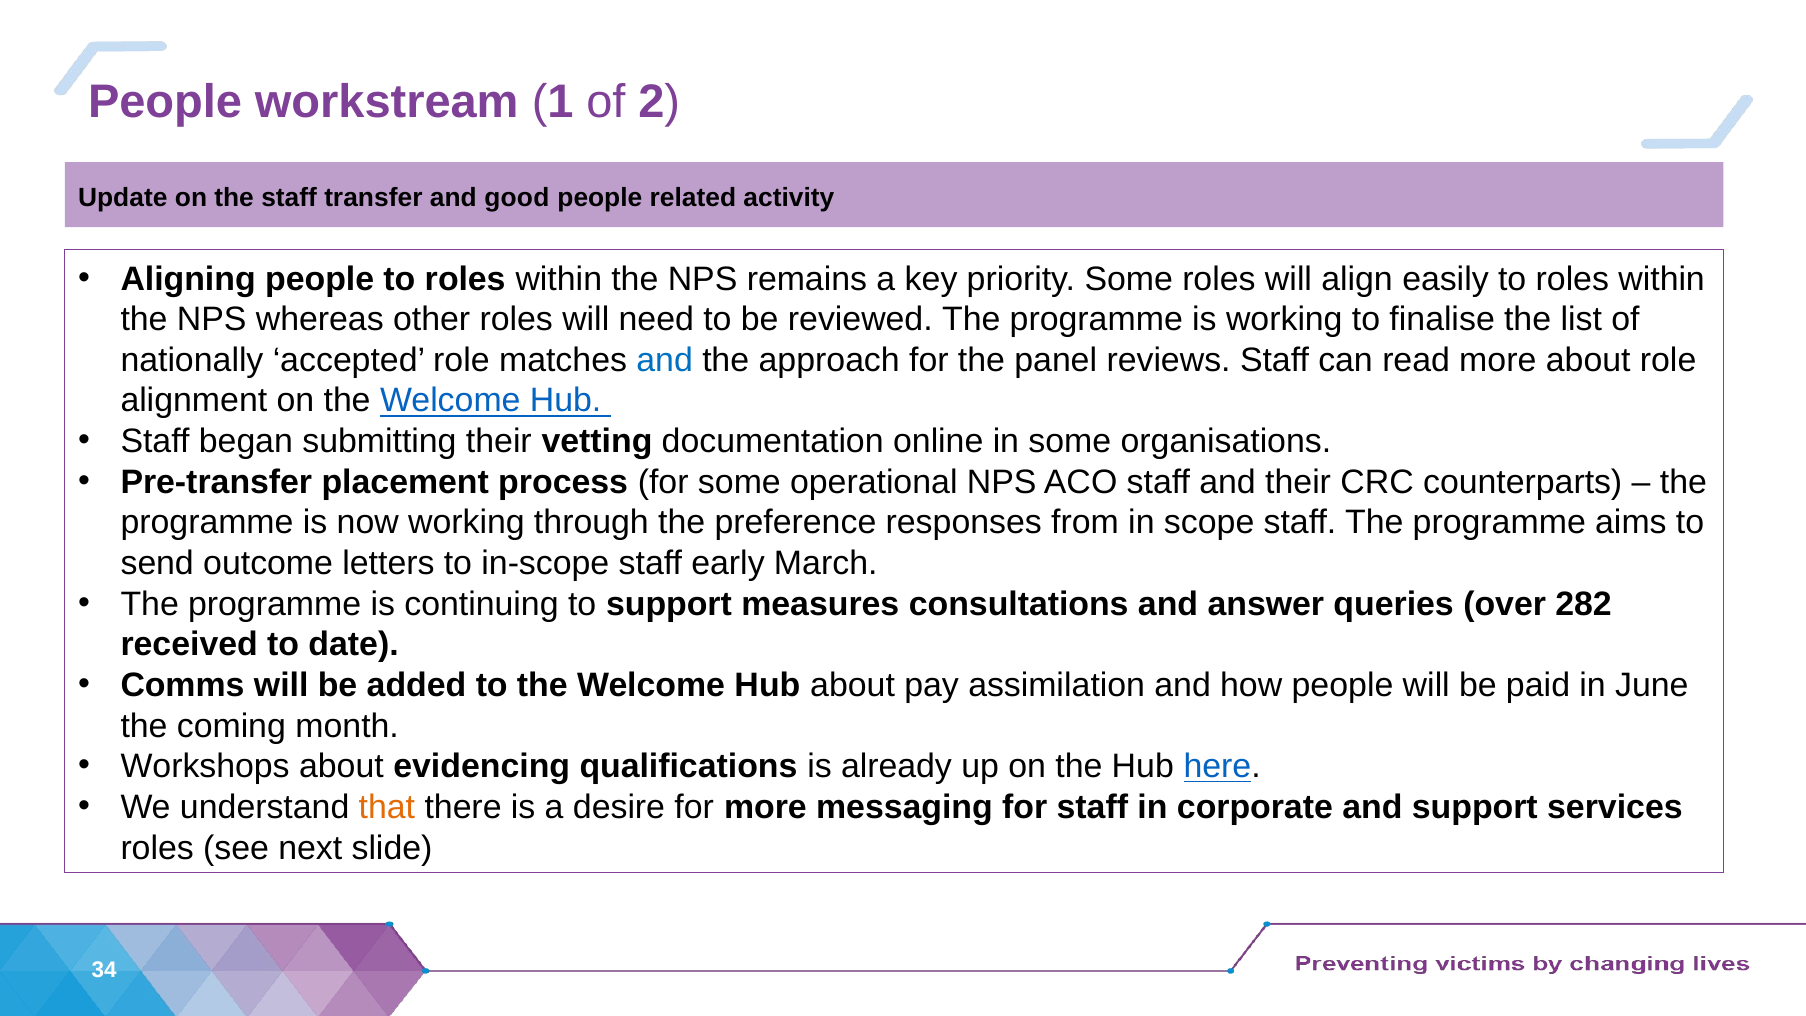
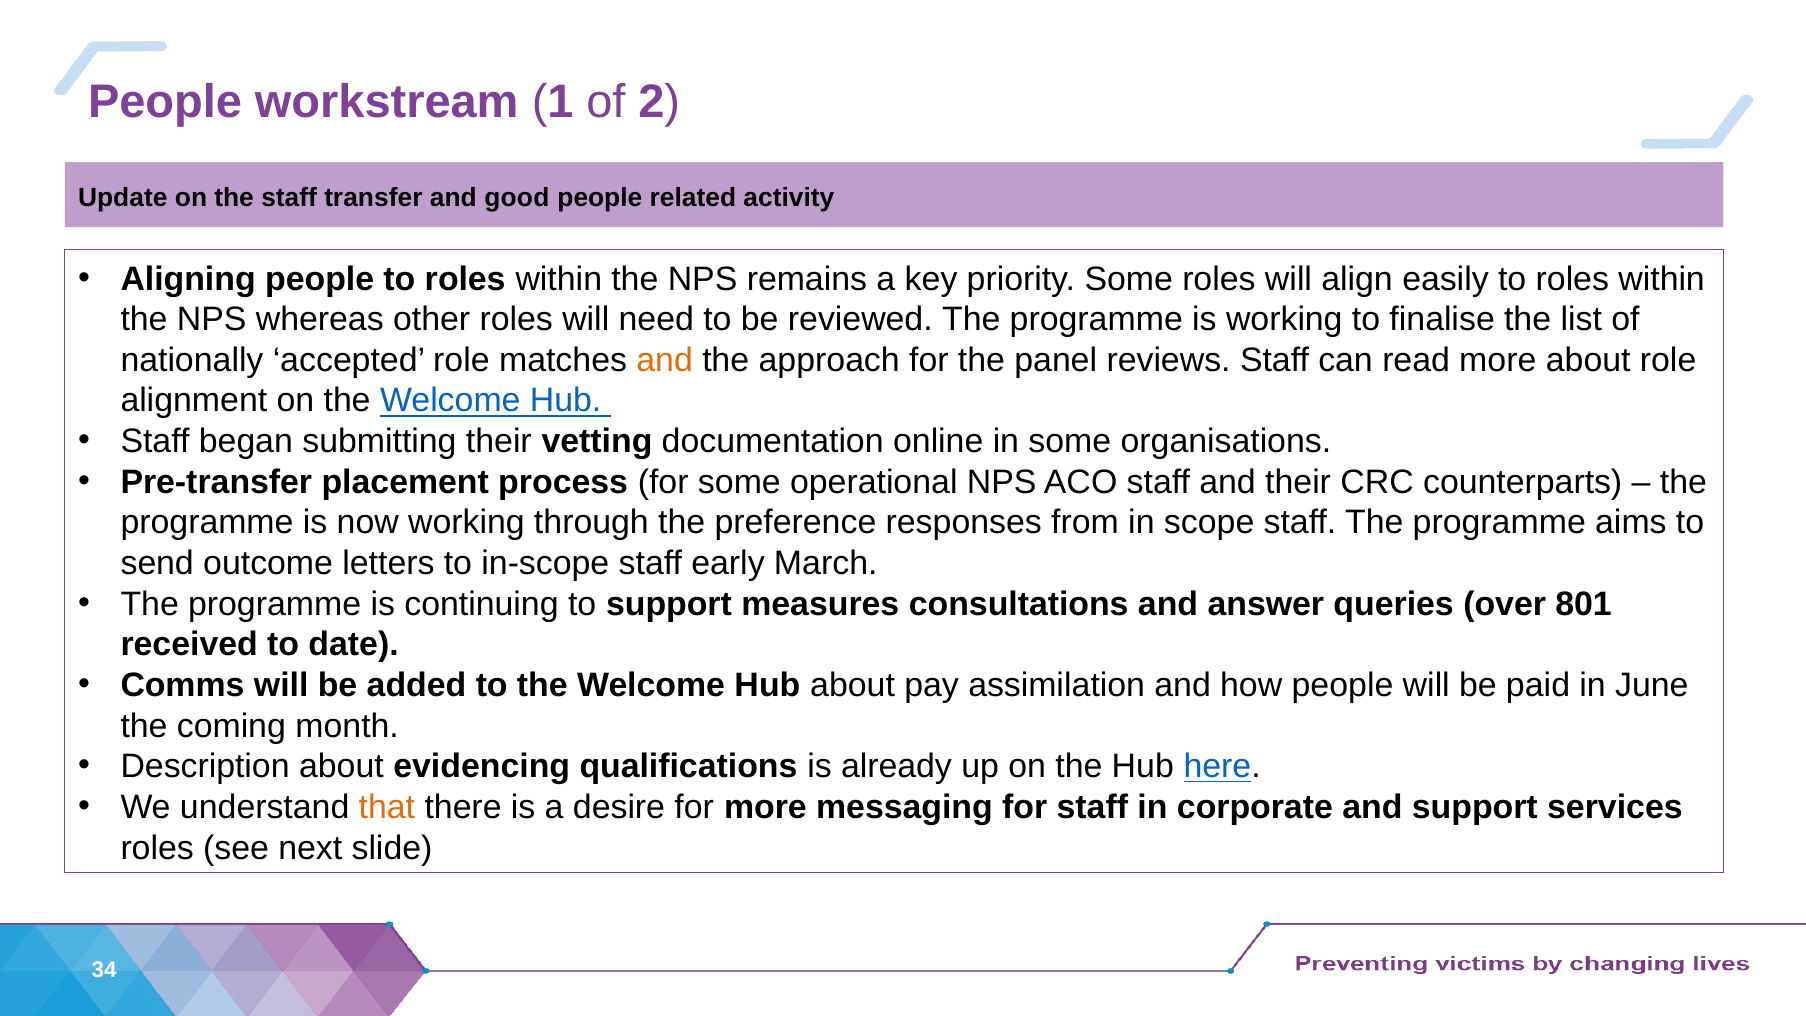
and colour: blue -> orange (665, 360)
282: 282 -> 801 (1584, 604)
Workshops: Workshops -> Description (205, 766)
